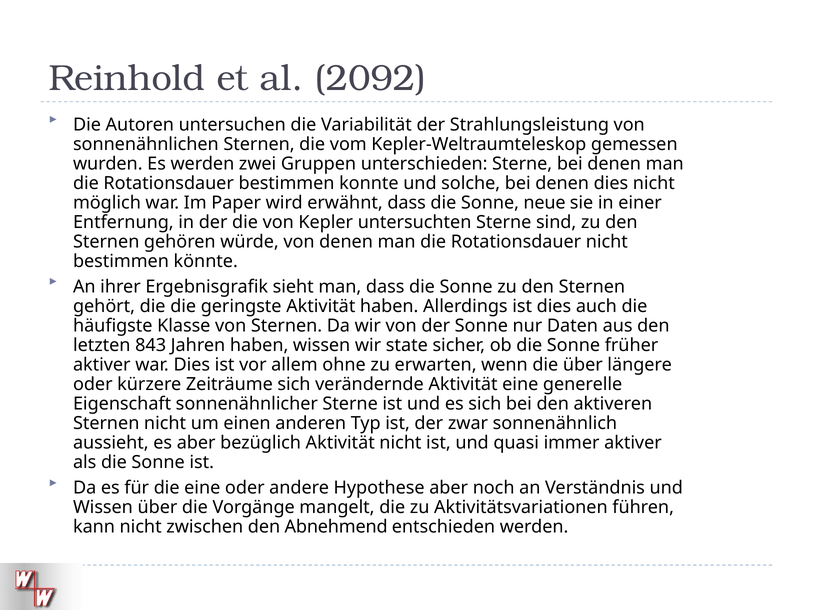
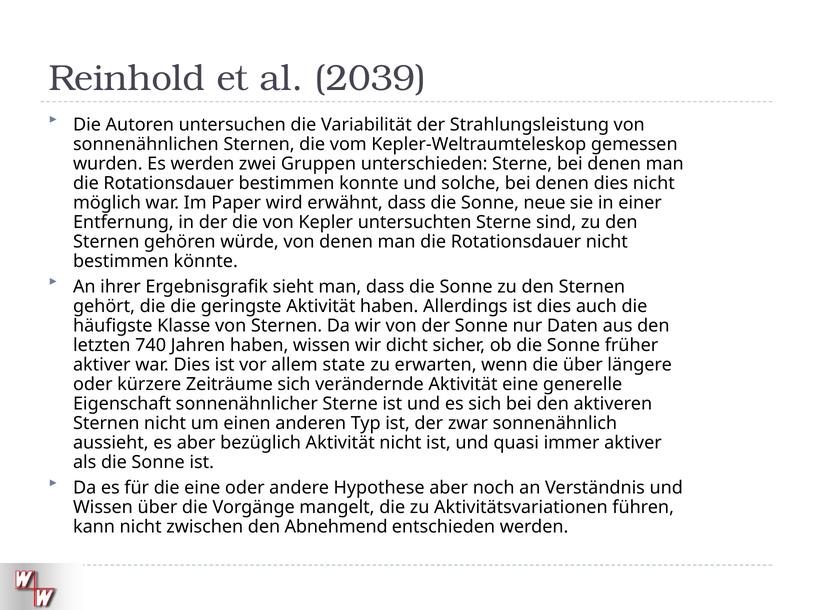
2092: 2092 -> 2039 (371, 78)
843: 843 -> 740 (151, 345)
state: state -> dicht (407, 345)
ohne: ohne -> state (344, 365)
